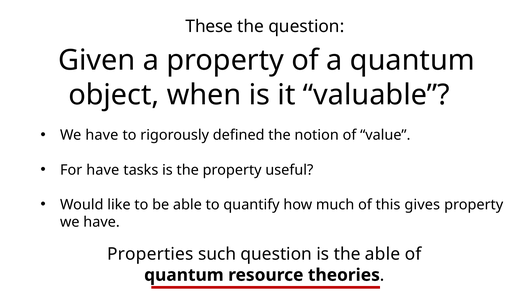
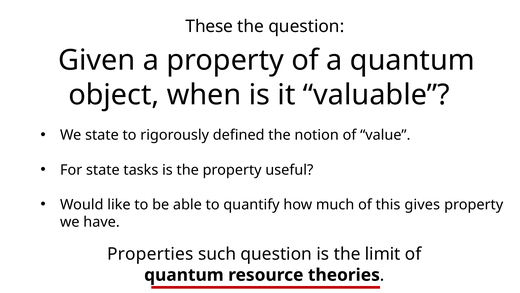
have: have -> state (102, 135)
For have: have -> state (103, 170)
the able: able -> limit (383, 254)
